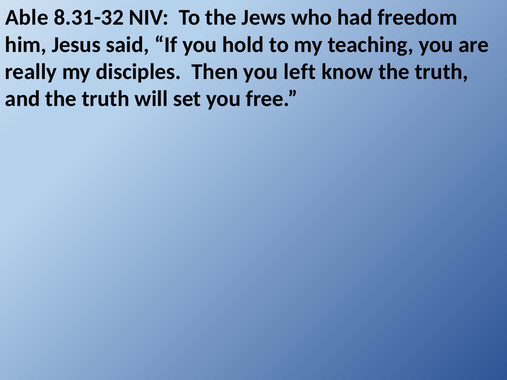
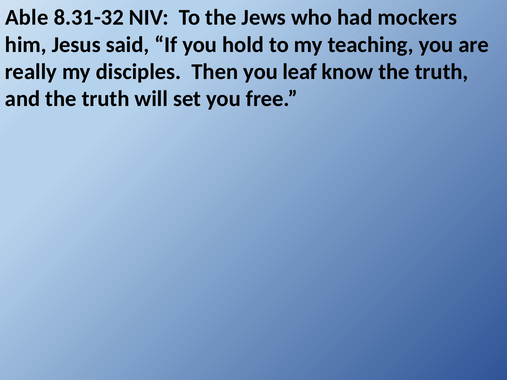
freedom: freedom -> mockers (417, 18)
left: left -> leaf (300, 72)
